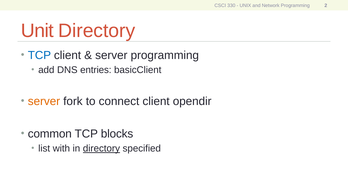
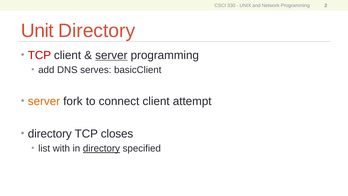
TCP colour: blue -> red (39, 55)
server underline: none -> present (111, 55)
entries: entries -> serves (96, 70)
opendir: opendir -> attempt (192, 101)
common: common -> directory (50, 134)
blocks: blocks -> closes (117, 134)
